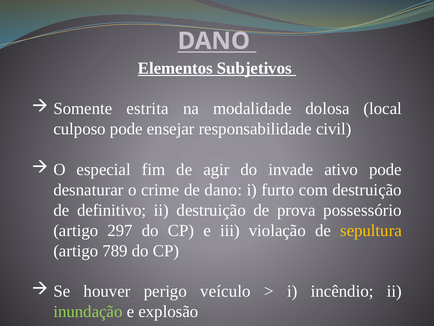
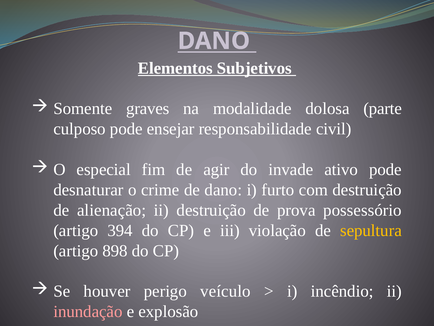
estrita: estrita -> graves (148, 109)
local: local -> parte (383, 109)
definitivo: definitivo -> alienação (112, 210)
297: 297 -> 394 (120, 230)
789: 789 -> 898 (115, 250)
inundação colour: light green -> pink (88, 311)
